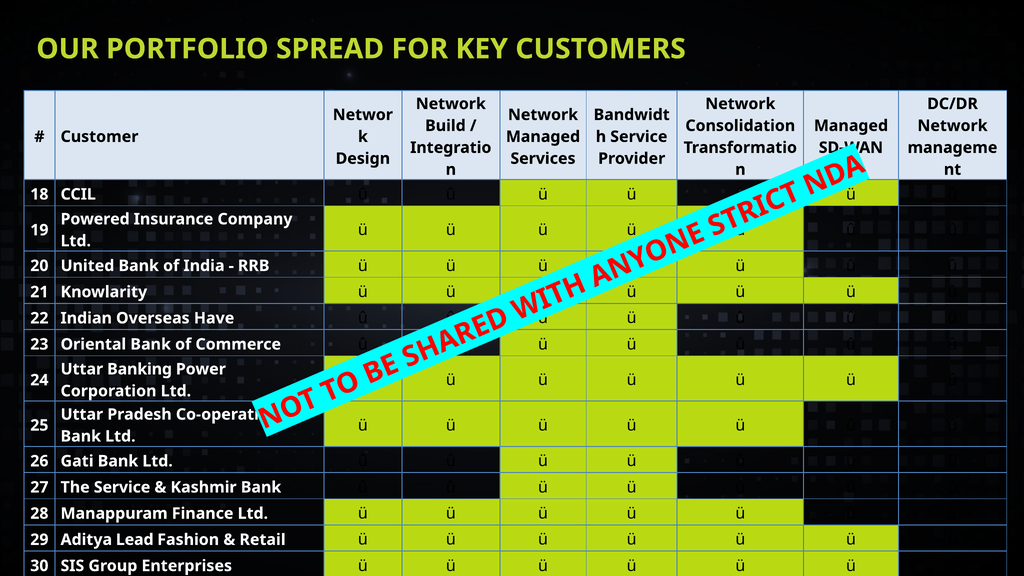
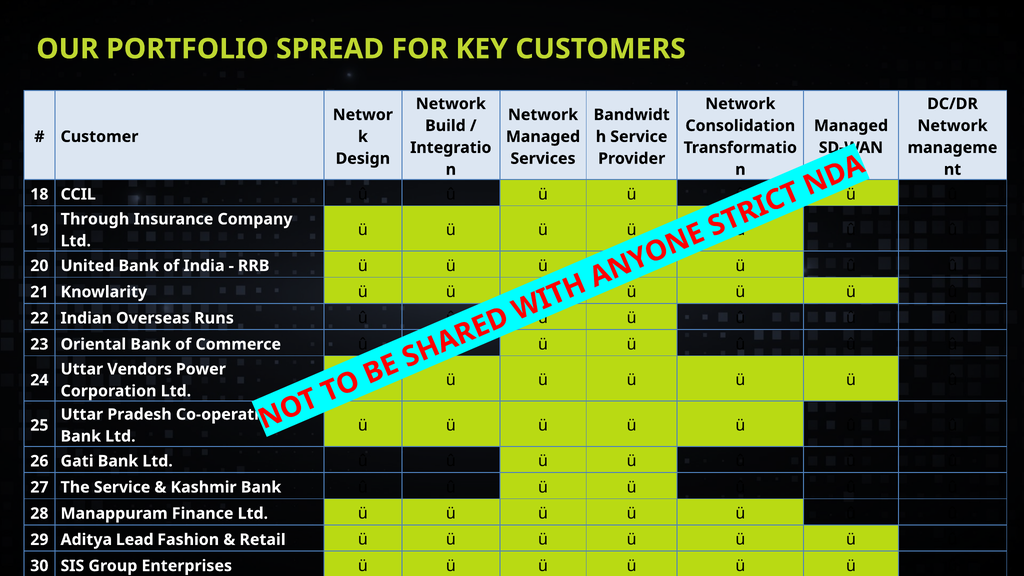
Powered: Powered -> Through (95, 219)
Have: Have -> Runs (214, 318)
Banking: Banking -> Vendors (140, 369)
